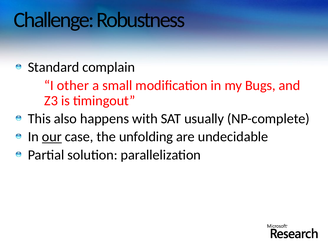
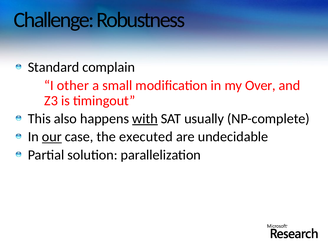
Bugs: Bugs -> Over (260, 85)
with underline: none -> present (145, 119)
unfolding: unfolding -> executed (146, 137)
